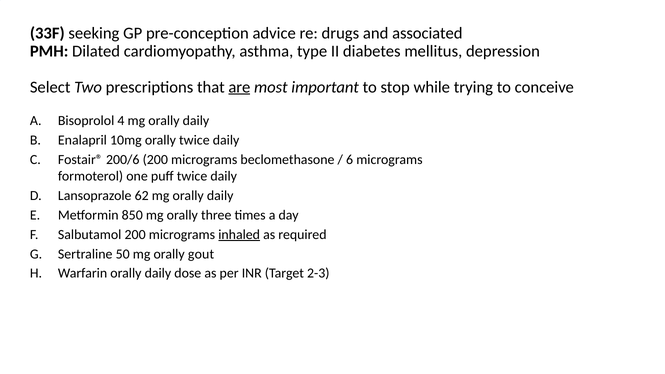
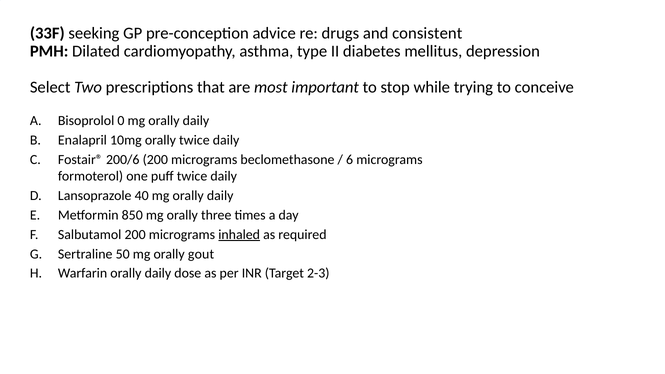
associated: associated -> consistent (427, 33)
are underline: present -> none (239, 87)
4: 4 -> 0 (121, 121)
62: 62 -> 40 (142, 196)
